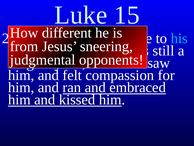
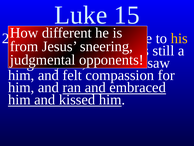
his colour: light blue -> yellow (179, 38)
